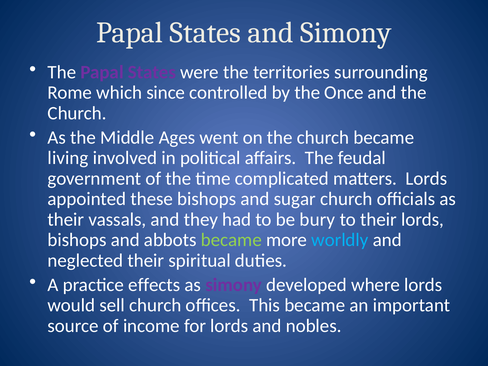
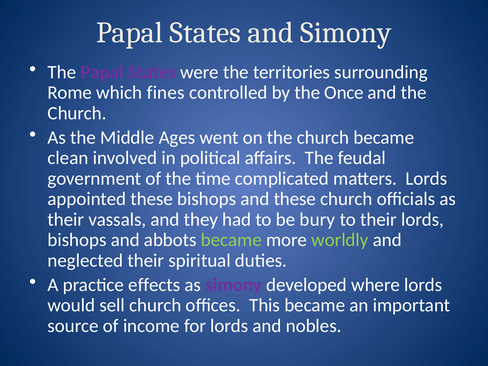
since: since -> fines (166, 93)
living: living -> clean (68, 158)
and sugar: sugar -> these (295, 199)
worldly colour: light blue -> light green (340, 240)
